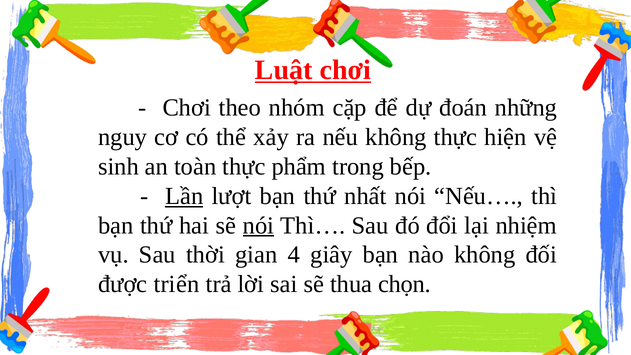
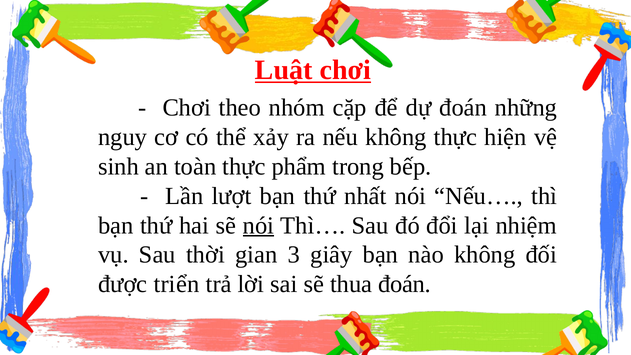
Lần underline: present -> none (184, 196)
4: 4 -> 3 (294, 255)
thua chọn: chọn -> đoán (405, 284)
